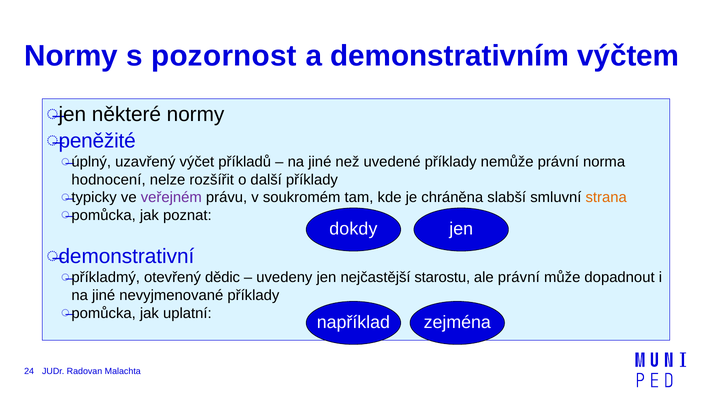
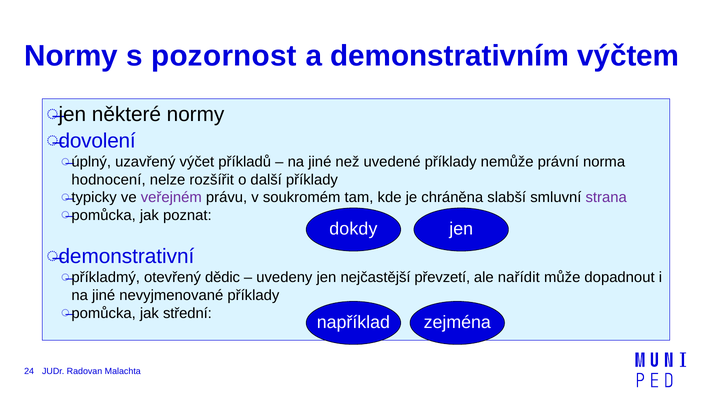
peněžité: peněžité -> dovolení (97, 141)
strana colour: orange -> purple (606, 198)
starostu: starostu -> převzetí (442, 278)
ale právní: právní -> nařídit (519, 278)
uplatní: uplatní -> střední (187, 314)
